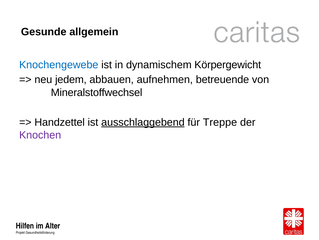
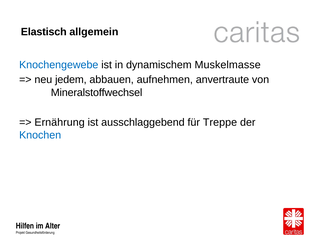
Gesunde: Gesunde -> Elastisch (44, 32)
Körpergewicht: Körpergewicht -> Muskelmasse (228, 65)
betreuende: betreuende -> anvertraute (222, 79)
Handzettel: Handzettel -> Ernährung (60, 122)
ausschlaggebend underline: present -> none (143, 122)
Knochen colour: purple -> blue (40, 135)
